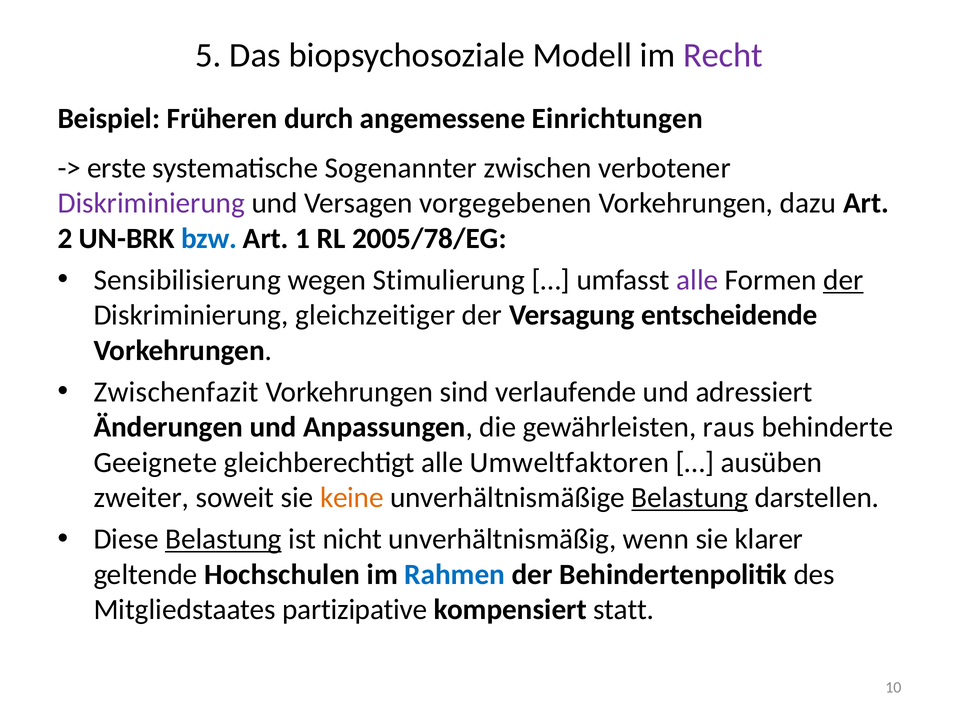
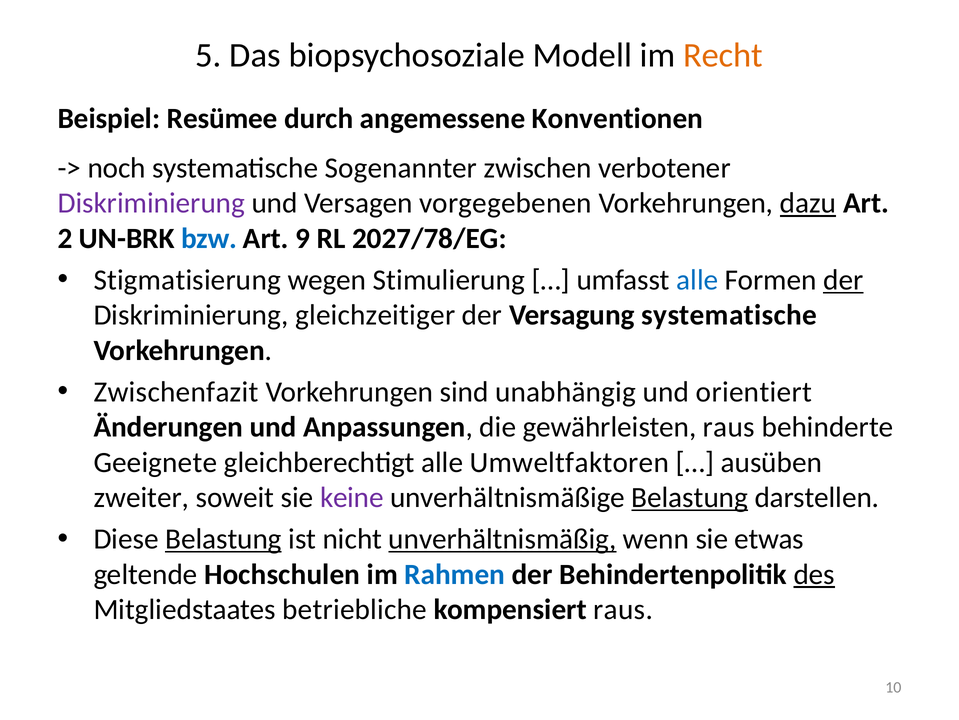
Recht colour: purple -> orange (723, 55)
Früheren: Früheren -> Resümee (222, 118)
Einrichtungen: Einrichtungen -> Konventionen (617, 118)
erste: erste -> noch (117, 168)
dazu underline: none -> present (808, 203)
1: 1 -> 9 (303, 238)
2005/78/EG: 2005/78/EG -> 2027/78/EG (429, 238)
Sensibilisierung: Sensibilisierung -> Stigmatisierung (187, 280)
alle colour: purple -> blue (697, 280)
Versagung entscheidende: entscheidende -> systematische (729, 315)
verlaufende: verlaufende -> unabhängig (566, 392)
adressiert: adressiert -> orientiert (754, 392)
keine colour: orange -> purple (352, 497)
unverhältnismäßig underline: none -> present (502, 539)
klarer: klarer -> etwas (769, 539)
des underline: none -> present (814, 574)
partizipative: partizipative -> betriebliche (355, 609)
kompensiert statt: statt -> raus (623, 609)
